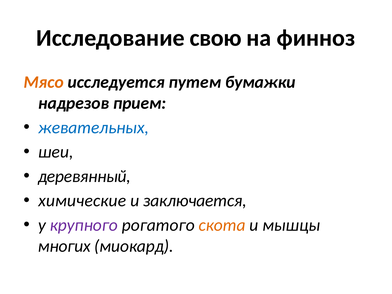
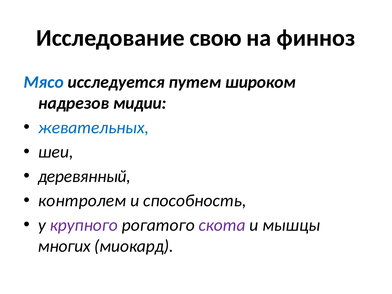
Мясо colour: orange -> blue (44, 82)
бумажки: бумажки -> широком (260, 82)
прием: прием -> мидии (140, 103)
химические: химические -> контролем (82, 201)
заключается: заключается -> способность (195, 201)
скота colour: orange -> purple (222, 225)
